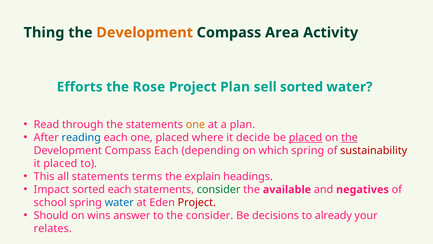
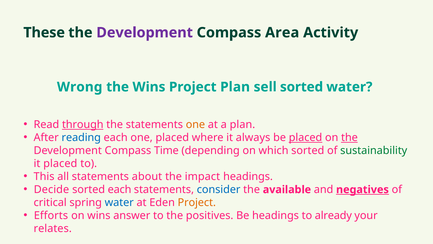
Thing: Thing -> These (44, 33)
Development colour: orange -> purple (145, 33)
Efforts: Efforts -> Wrong (80, 87)
the Rose: Rose -> Wins (149, 87)
through underline: none -> present (83, 124)
decide: decide -> always (253, 137)
Compass Each: Each -> Time (166, 150)
which spring: spring -> sorted (308, 150)
sustainability colour: red -> green (374, 150)
terms: terms -> about (147, 176)
explain: explain -> impact (202, 176)
Impact: Impact -> Decide (51, 189)
consider colour: green -> blue (219, 189)
negatives underline: none -> present (362, 189)
school: school -> critical (50, 202)
Project colour: red -> orange (197, 202)
Should: Should -> Efforts (51, 215)
the consider: consider -> positives (210, 215)
Be decisions: decisions -> headings (276, 215)
